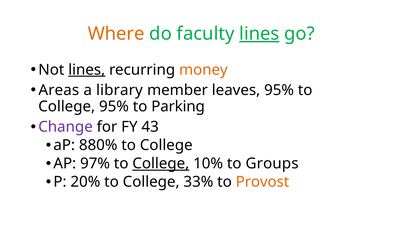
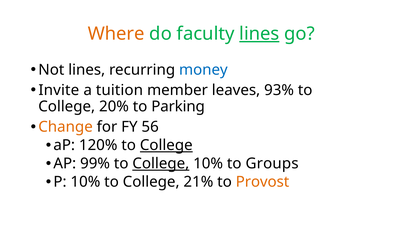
lines underline: present -> none (87, 70)
money colour: orange -> blue (203, 70)
Areas: Areas -> Invite (59, 90)
library: library -> tuition (119, 90)
leaves 95%: 95% -> 93% (279, 90)
College 95%: 95% -> 20% (114, 107)
Change colour: purple -> orange (66, 127)
43: 43 -> 56 (150, 127)
880%: 880% -> 120% (98, 146)
College underline: none -> present (166, 146)
97%: 97% -> 99% (95, 164)
P 20%: 20% -> 10% (85, 183)
33%: 33% -> 21% (198, 183)
